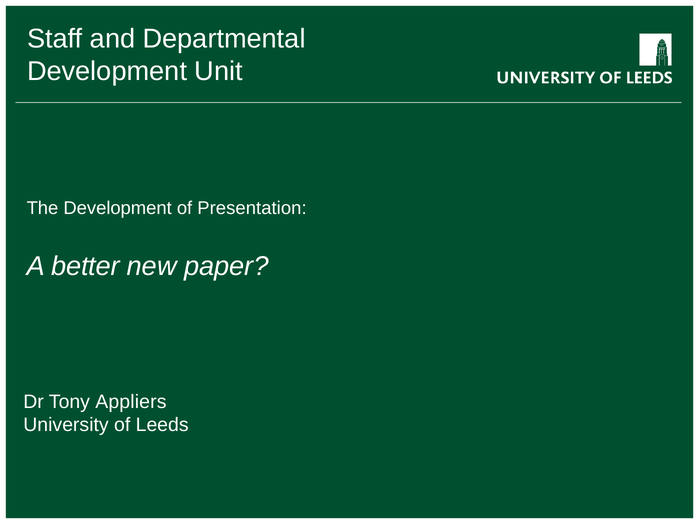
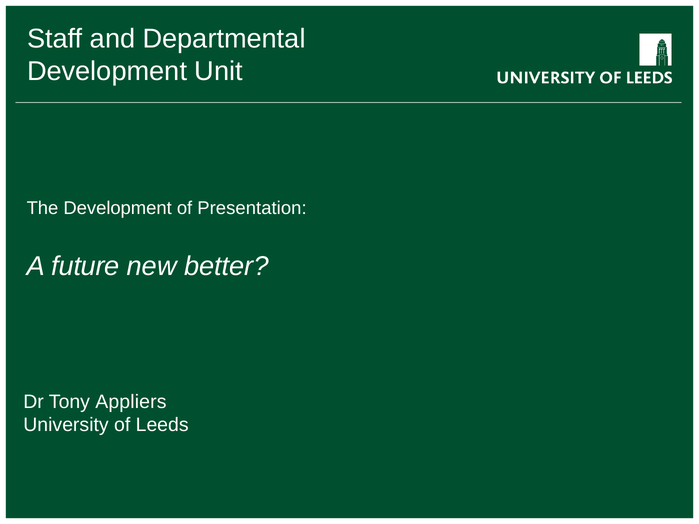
better: better -> future (86, 267)
paper: paper -> better (226, 267)
